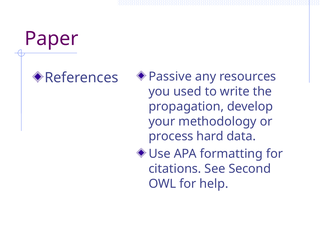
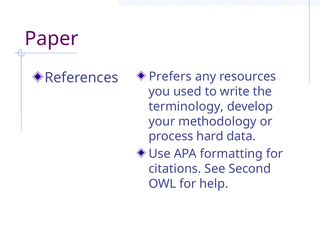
Passive: Passive -> Prefers (170, 77)
propagation: propagation -> terminology (186, 106)
